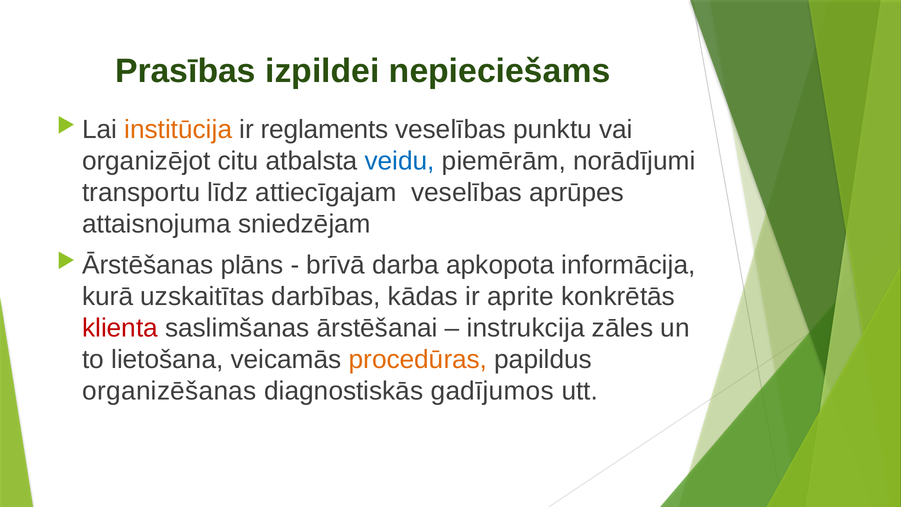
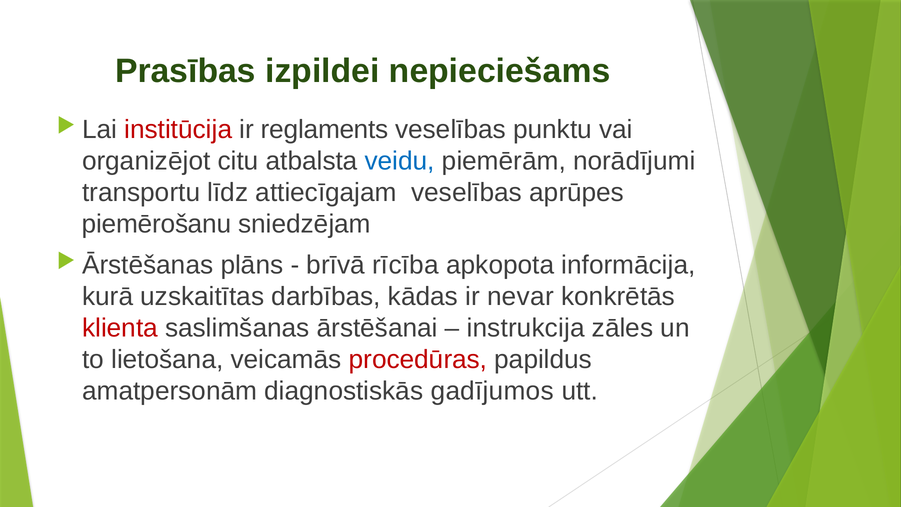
institūcija colour: orange -> red (178, 129)
attaisnojuma: attaisnojuma -> piemērošanu (157, 224)
darba: darba -> rīcība (405, 265)
aprite: aprite -> nevar (520, 297)
procedūras colour: orange -> red (418, 360)
organizēšanas: organizēšanas -> amatpersonām (170, 391)
